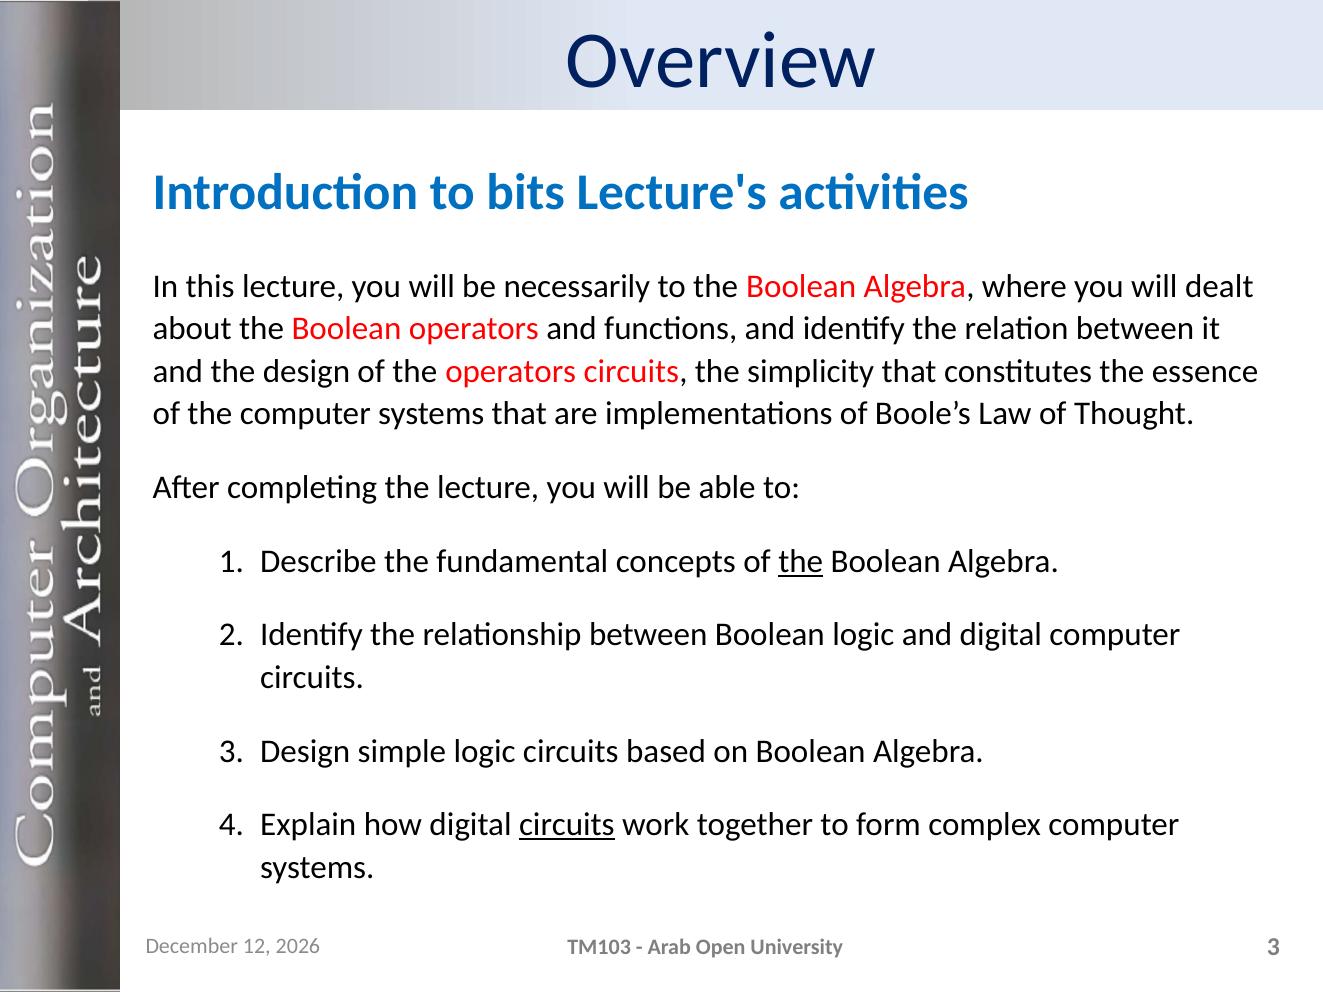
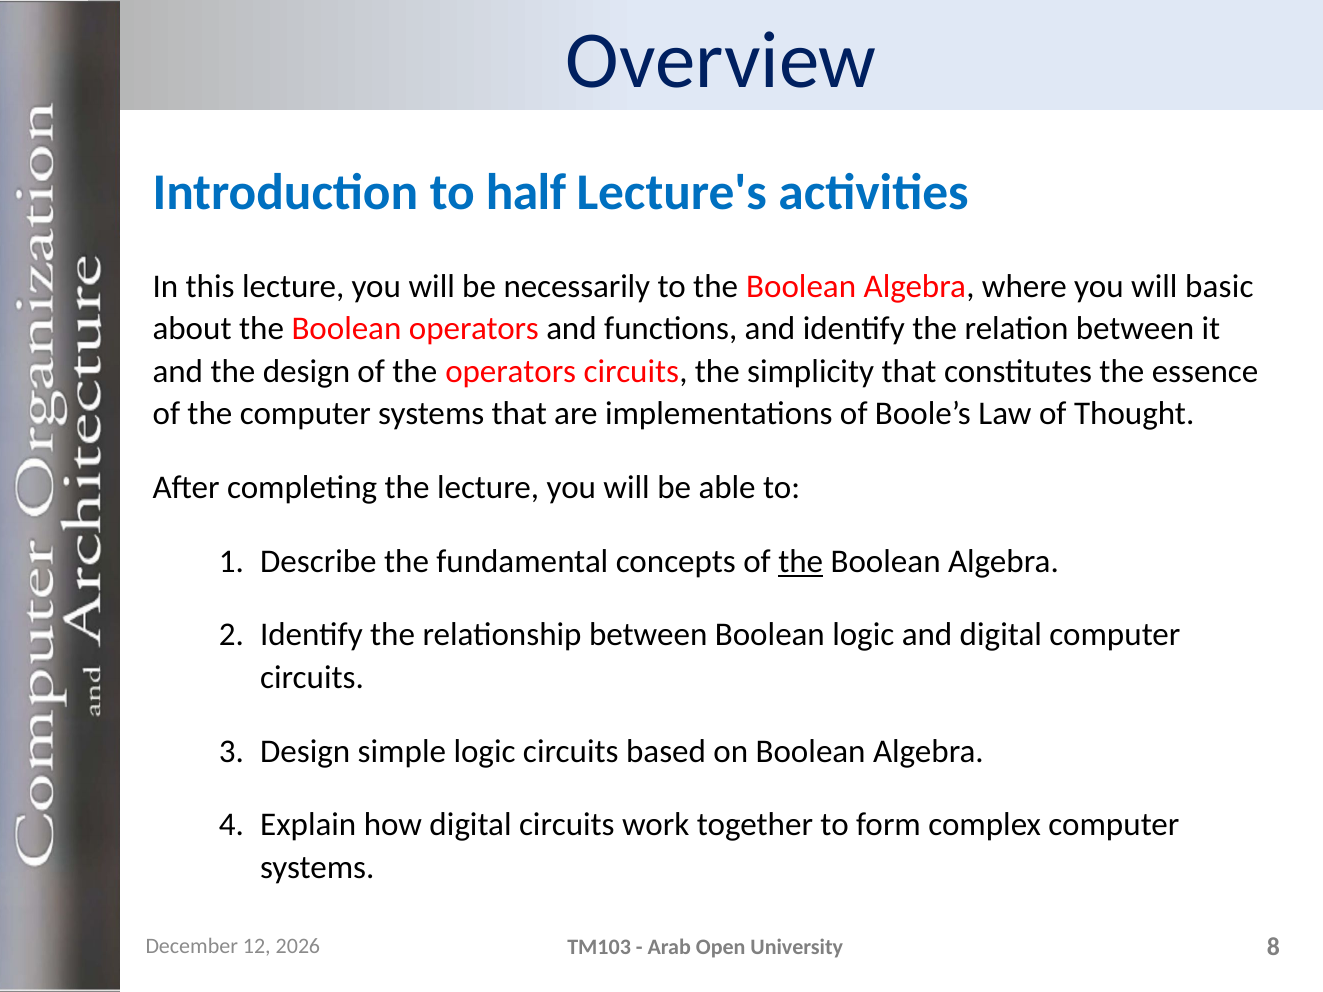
bits: bits -> half (526, 192)
dealt: dealt -> basic (1219, 287)
circuits underline: present -> none (567, 825)
University 3: 3 -> 8 (1273, 948)
